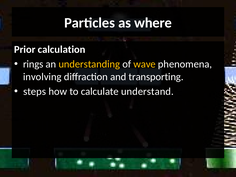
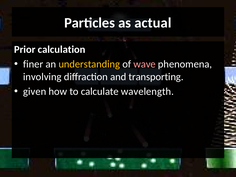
where: where -> actual (153, 23)
rings: rings -> finer (33, 64)
wave colour: yellow -> pink (145, 64)
steps: steps -> given (35, 91)
understand: understand -> wavelength (147, 91)
